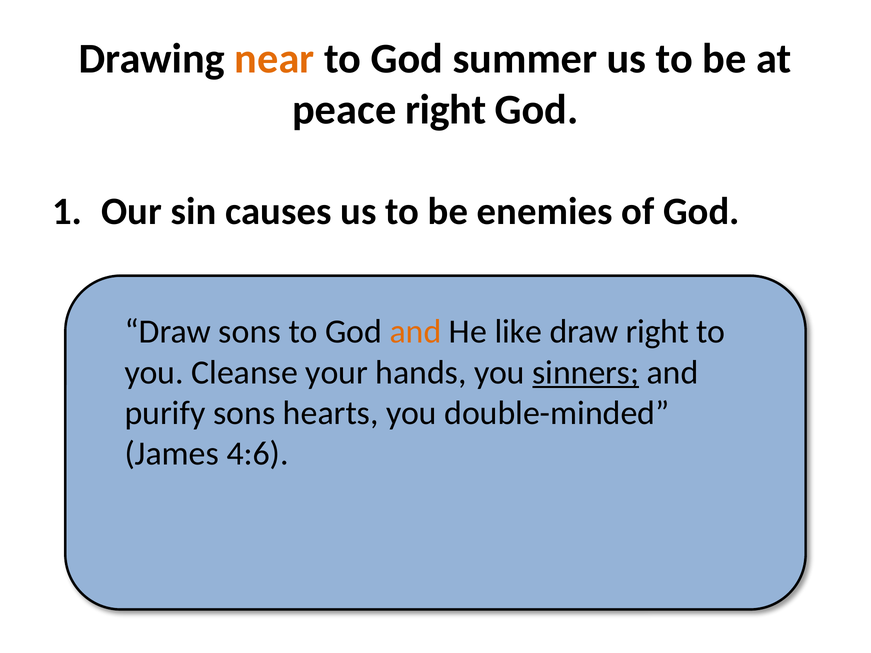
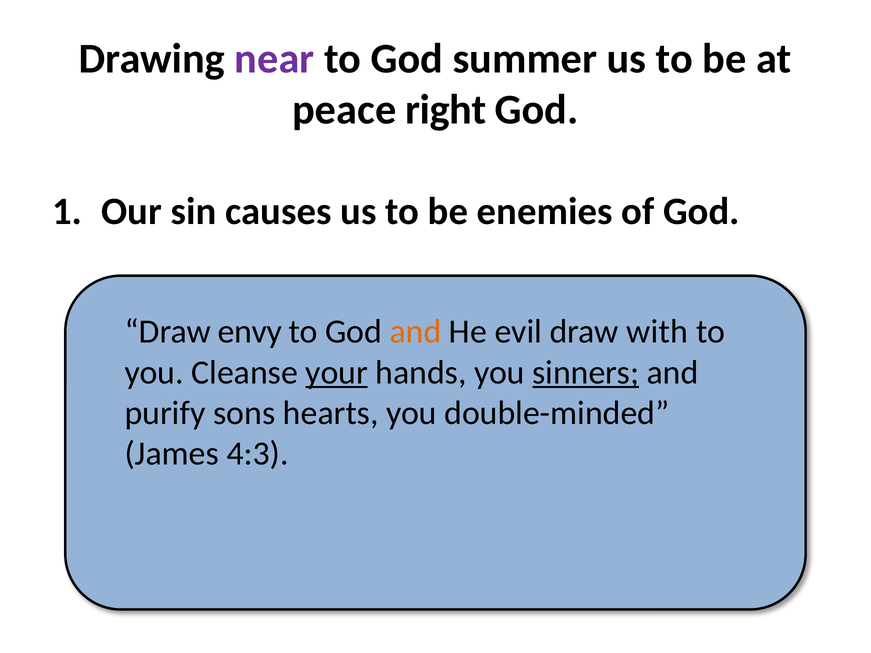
near colour: orange -> purple (274, 59)
Draw sons: sons -> envy (250, 332)
like: like -> evil (518, 332)
draw right: right -> with (657, 332)
your underline: none -> present (337, 372)
4:6: 4:6 -> 4:3 (258, 454)
